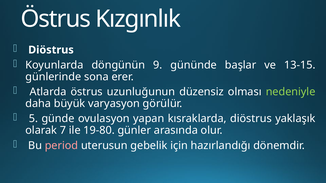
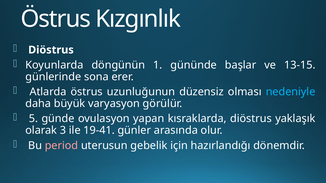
9: 9 -> 1 (158, 65)
nedeniyle colour: light green -> light blue (291, 92)
7: 7 -> 3 (63, 131)
19-80: 19-80 -> 19-41 (99, 131)
